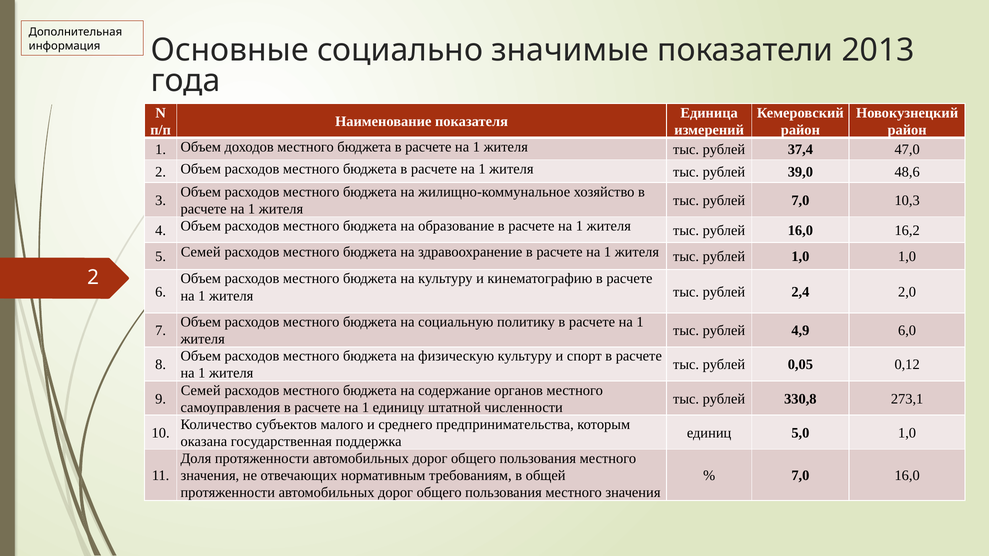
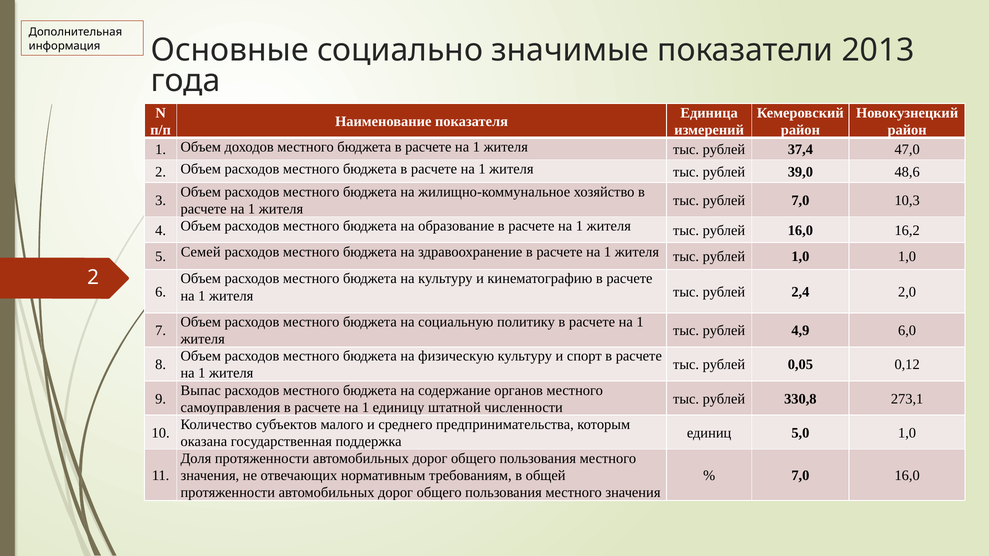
Семей: Семей -> Выпас (201, 390)
